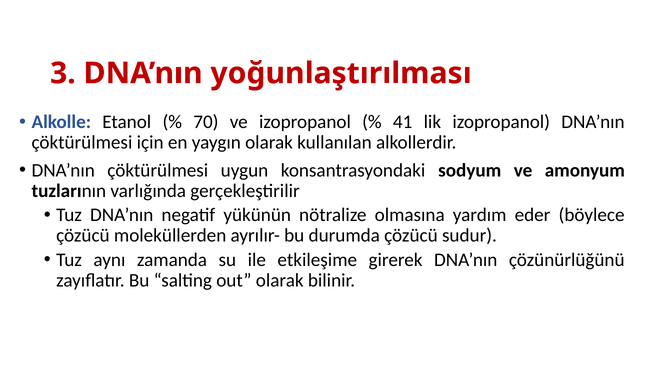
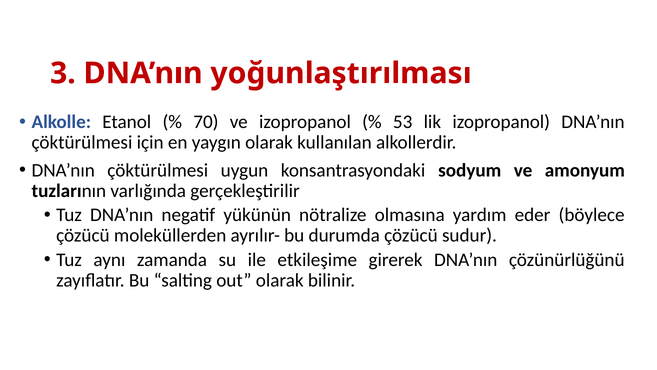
41: 41 -> 53 (403, 122)
